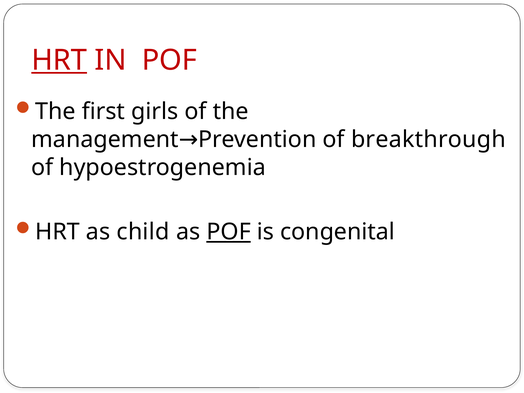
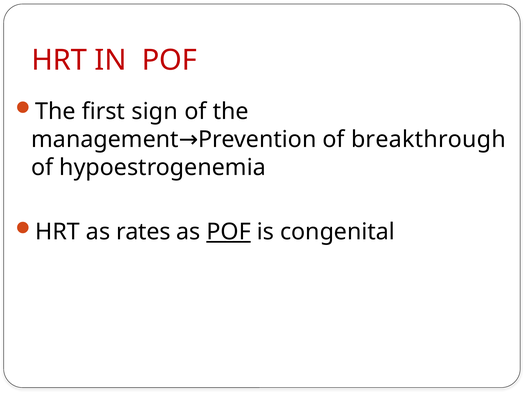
HRT underline: present -> none (59, 60)
girls: girls -> sign (155, 112)
child: child -> rates (143, 232)
